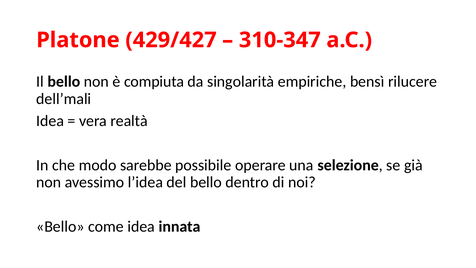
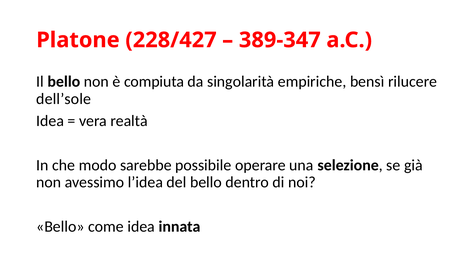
429/427: 429/427 -> 228/427 (171, 40)
310-347: 310-347 -> 389-347 (280, 40)
dell’mali: dell’mali -> dell’sole (64, 99)
